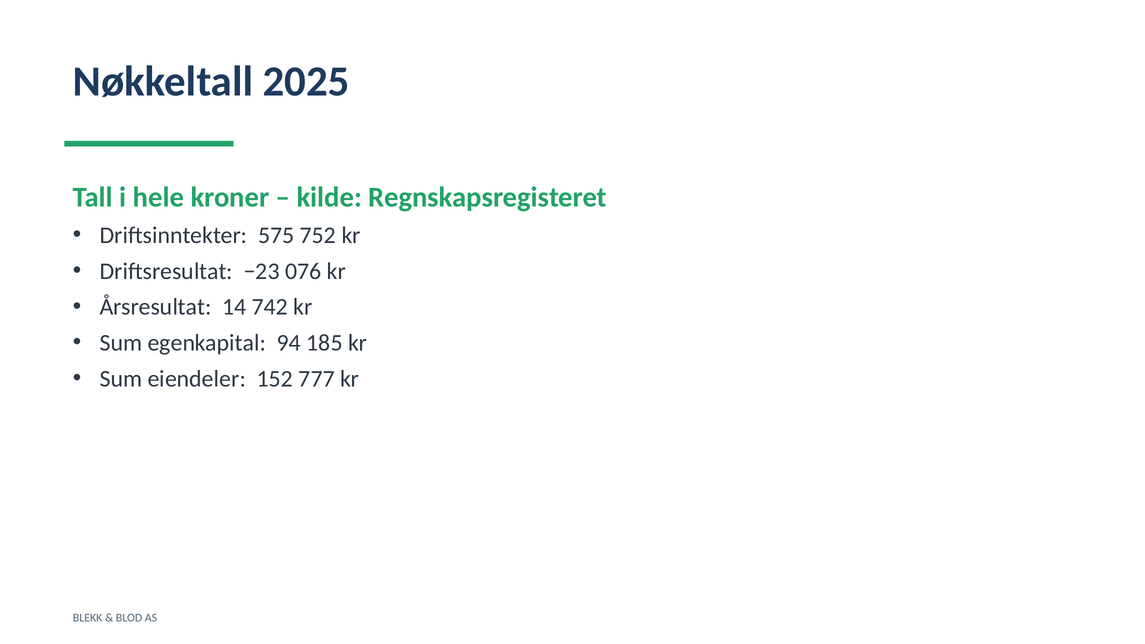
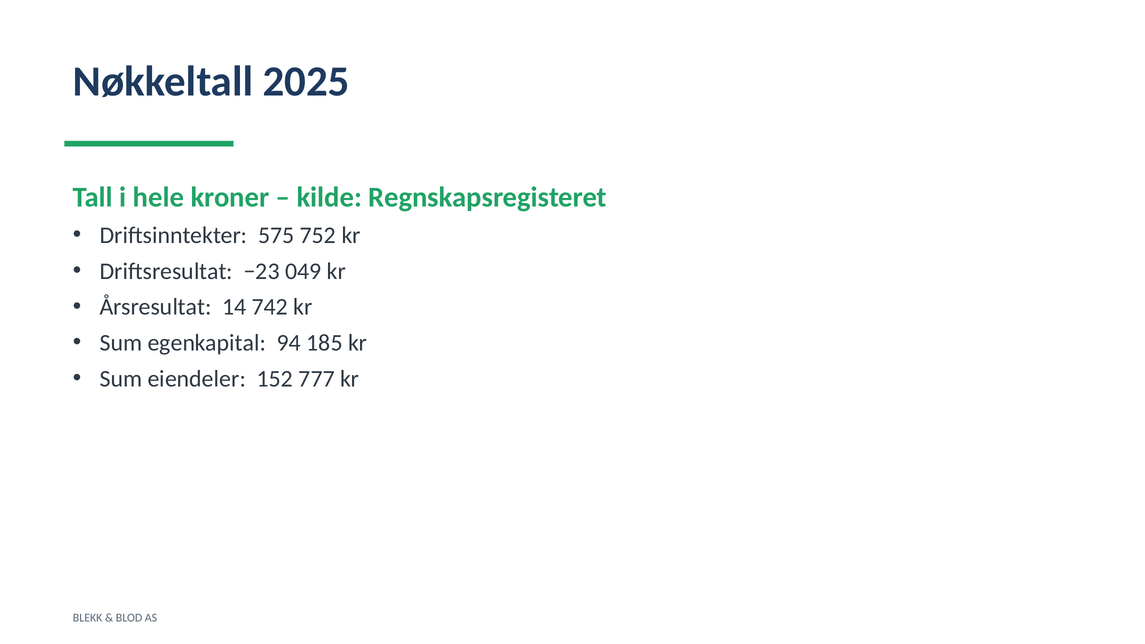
076: 076 -> 049 (303, 271)
